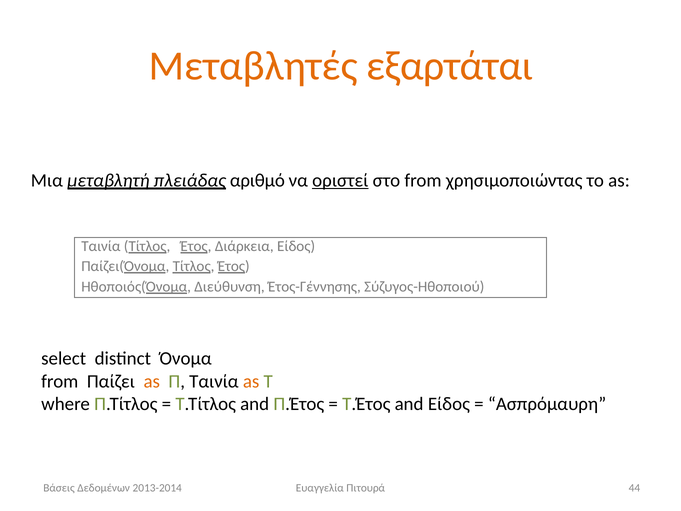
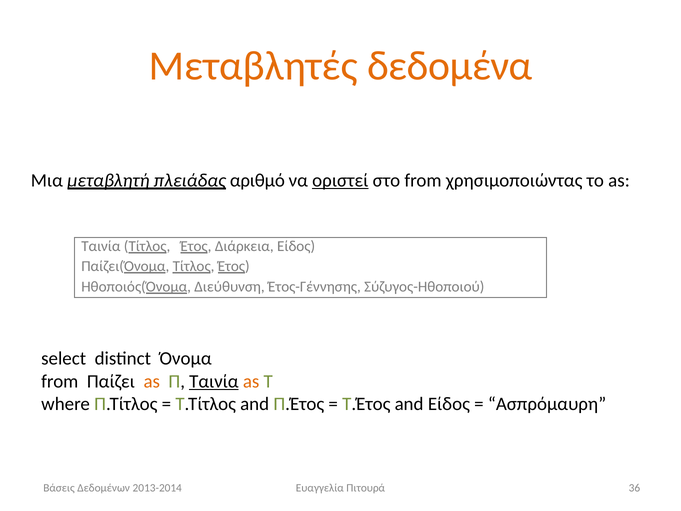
εξαρτάται: εξαρτάται -> δεδομένα (450, 66)
Ταινία underline: none -> present (214, 381)
44: 44 -> 36 (634, 488)
